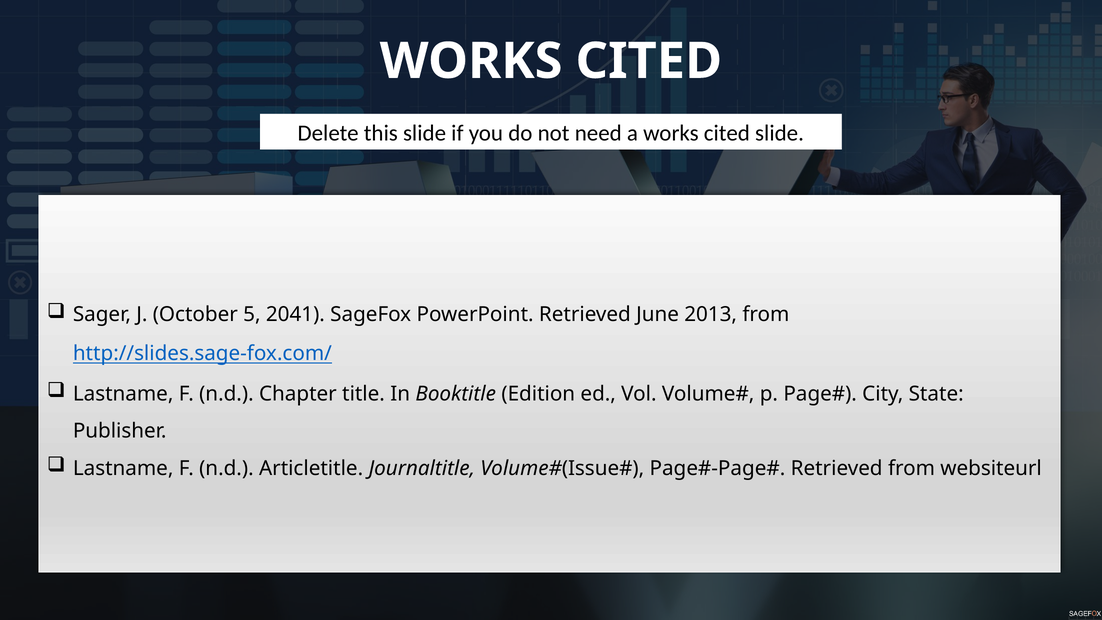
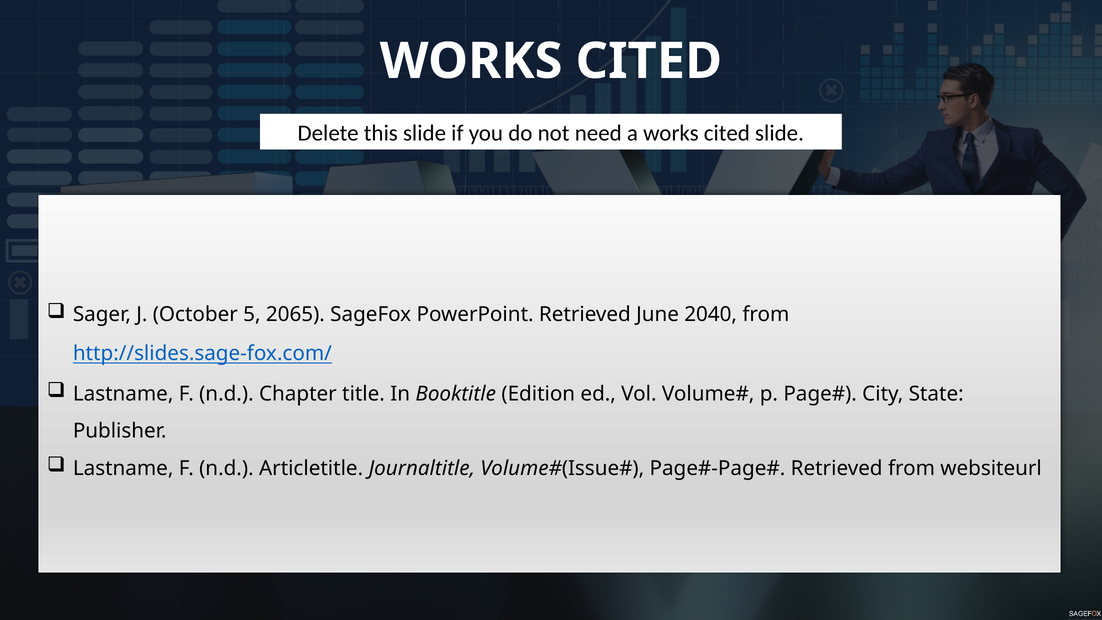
2041: 2041 -> 2065 (295, 315)
2013: 2013 -> 2040 (711, 315)
